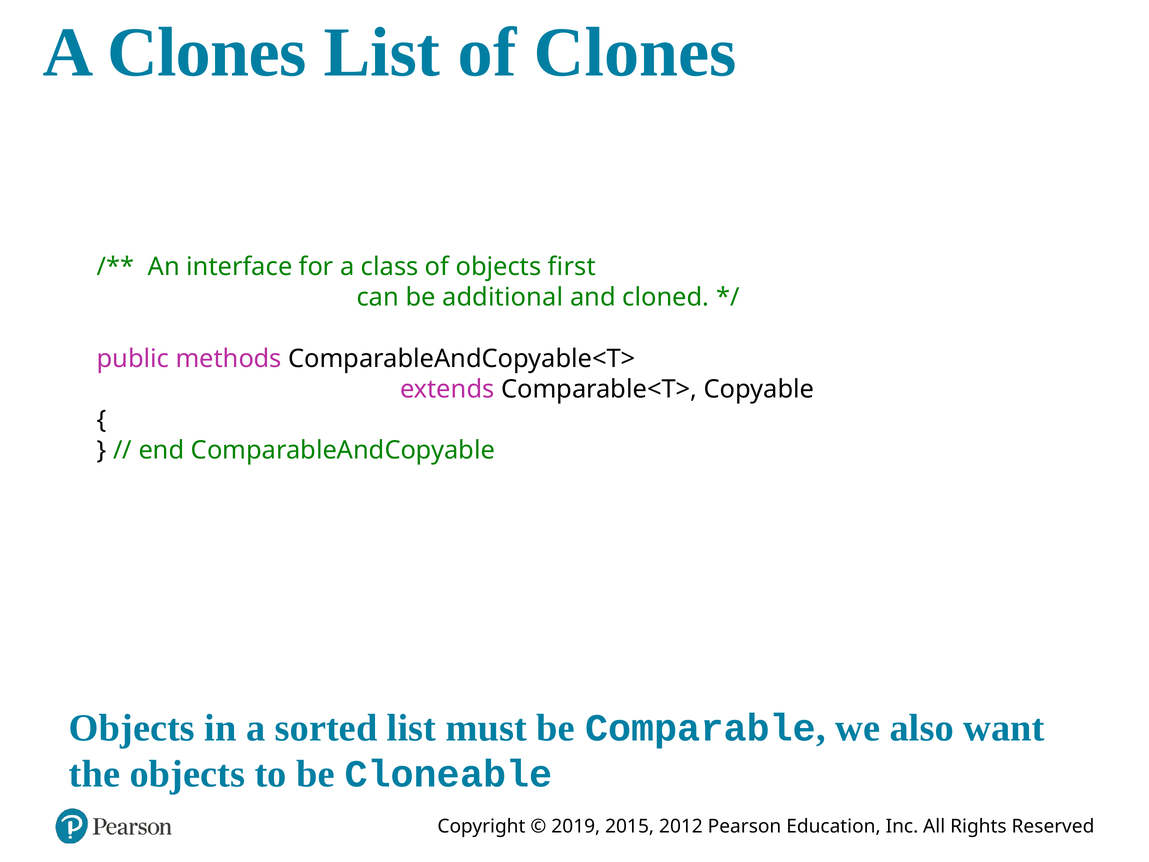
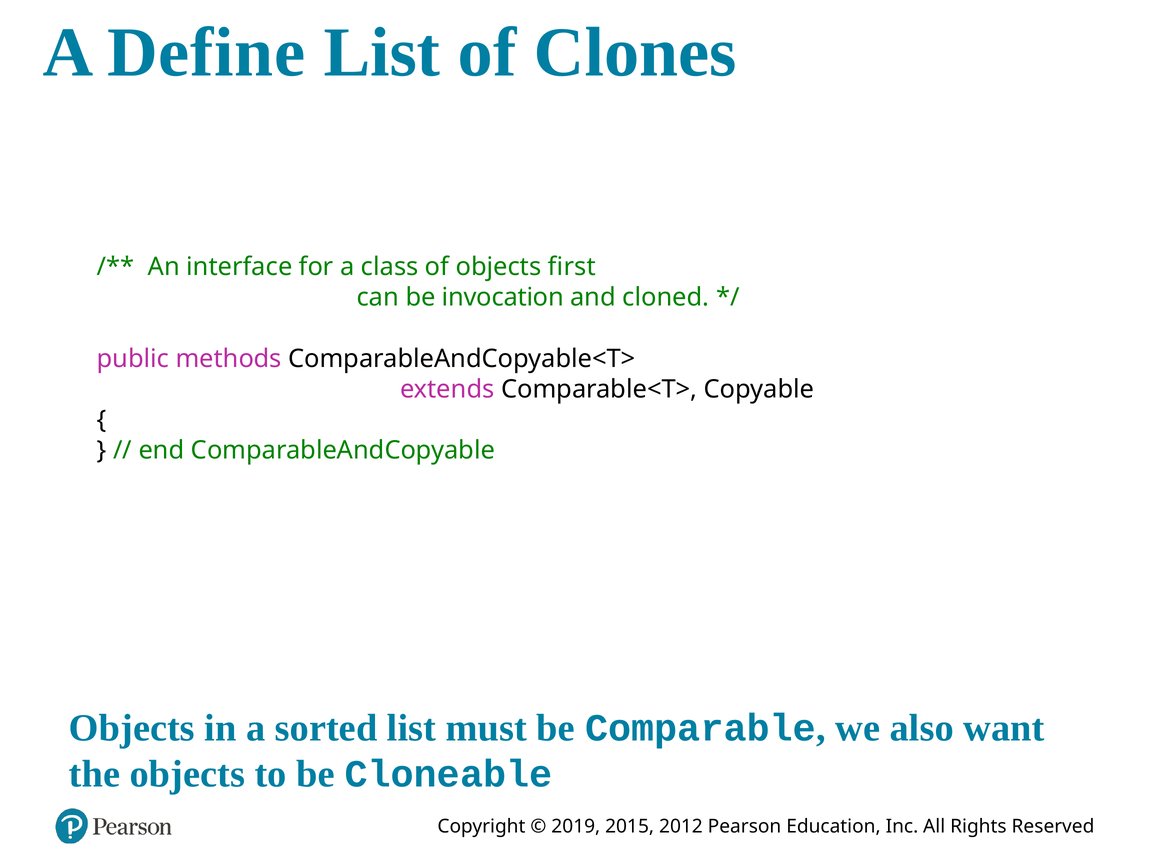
A Clones: Clones -> Define (206, 53)
additional: additional -> invocation (503, 297)
